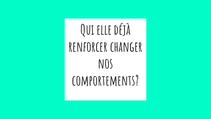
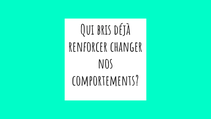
elle: elle -> bris (104, 30)
